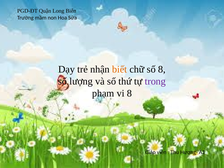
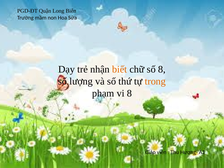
trong colour: purple -> orange (155, 81)
